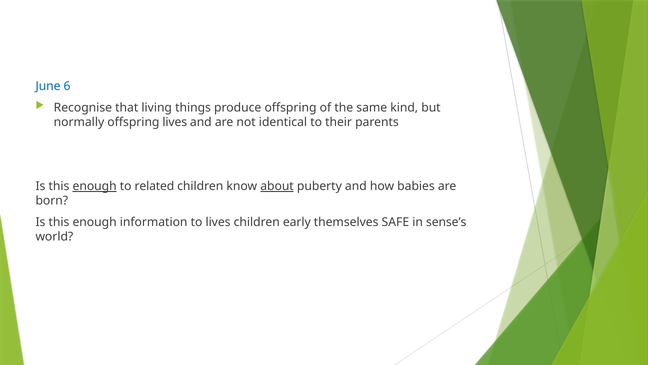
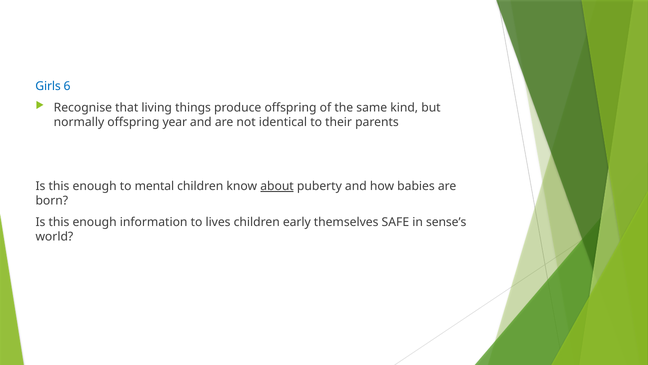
June: June -> Girls (48, 86)
offspring lives: lives -> year (175, 122)
enough underline: present -> none (95, 186)
related: related -> mental (154, 186)
